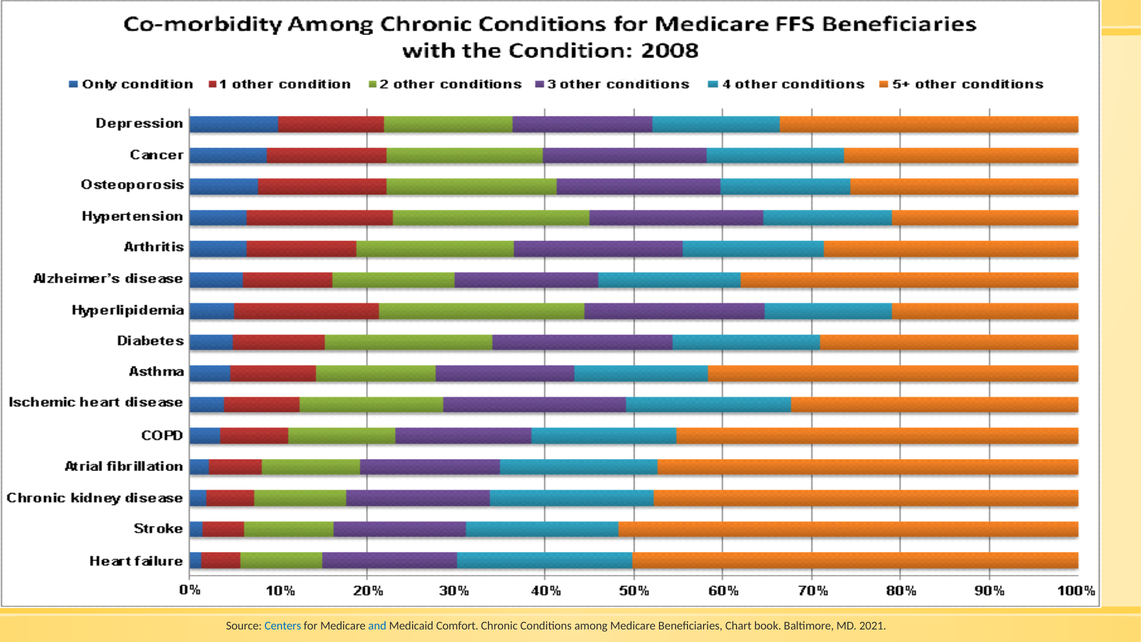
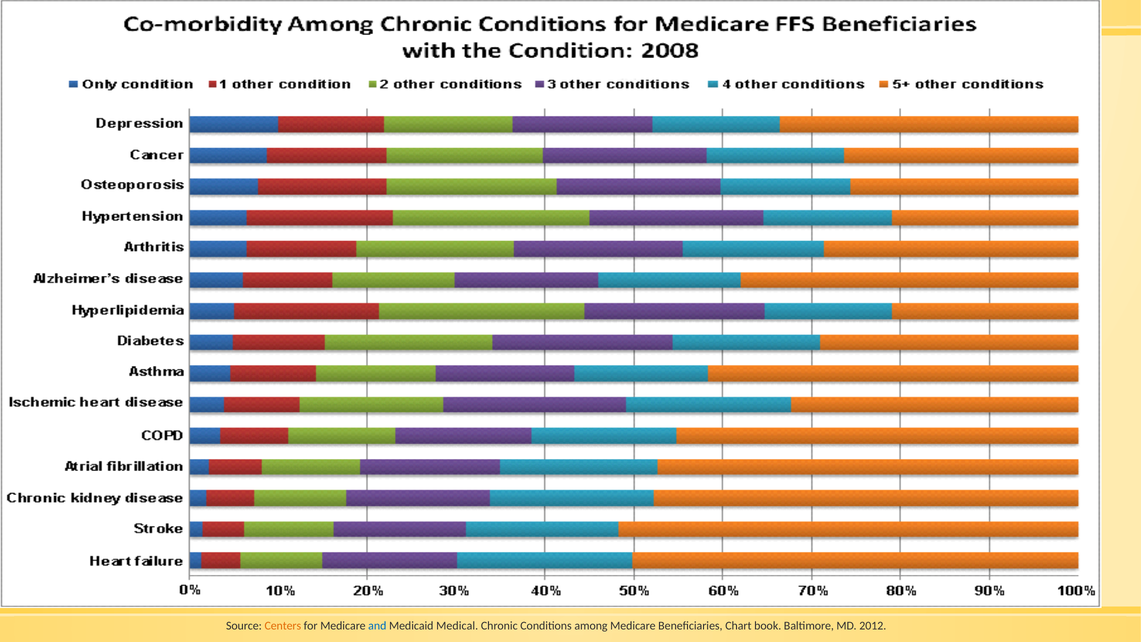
Centers colour: blue -> orange (283, 626)
Comfort: Comfort -> Medical (457, 626)
2021: 2021 -> 2012 (873, 626)
